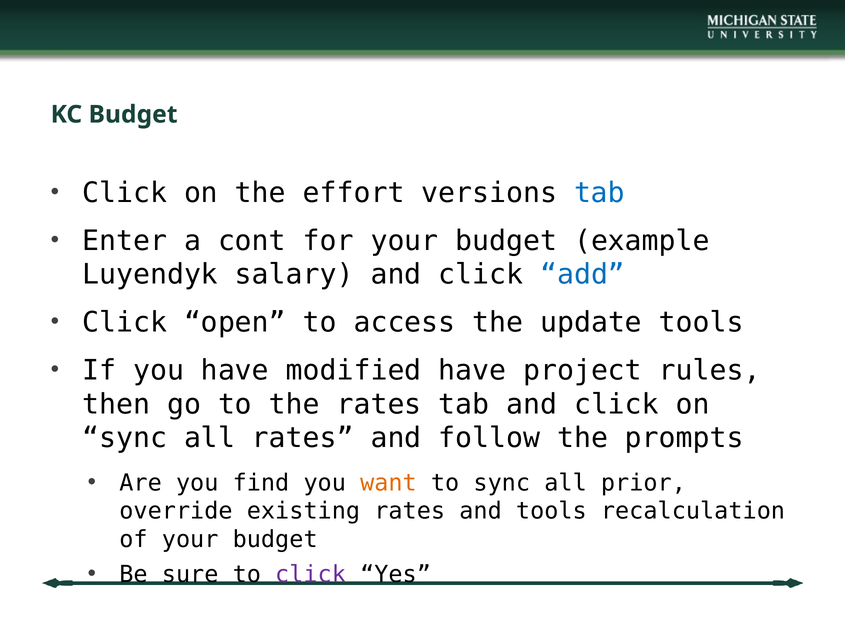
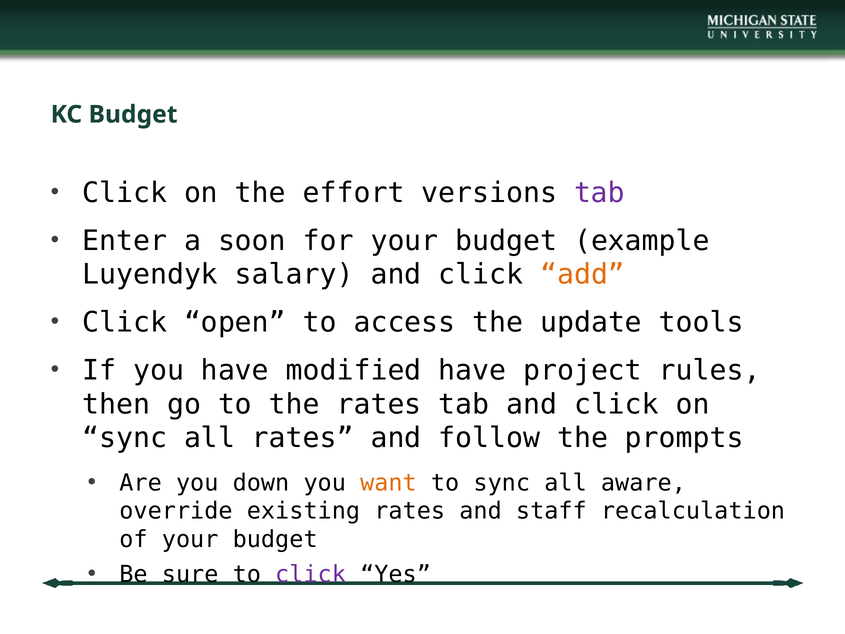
tab colour: blue -> purple (599, 193)
cont: cont -> soon (252, 241)
add colour: blue -> orange (583, 275)
find: find -> down (261, 483)
prior: prior -> aware (643, 483)
and tools: tools -> staff (551, 511)
